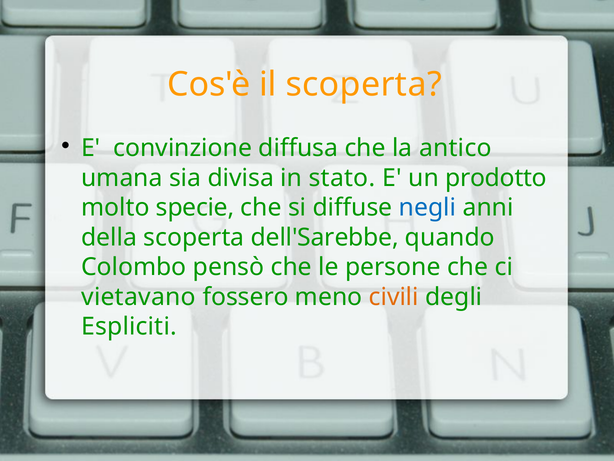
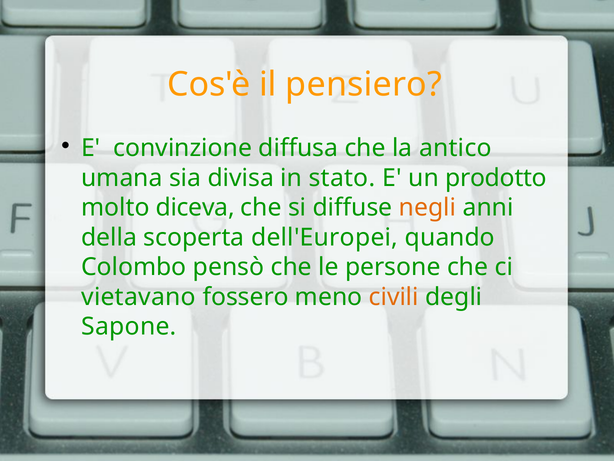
il scoperta: scoperta -> pensiero (364, 85)
specie: specie -> diceva (195, 208)
negli colour: blue -> orange (428, 208)
dell'Sarebbe: dell'Sarebbe -> dell'Europei (325, 237)
Espliciti: Espliciti -> Sapone (129, 326)
